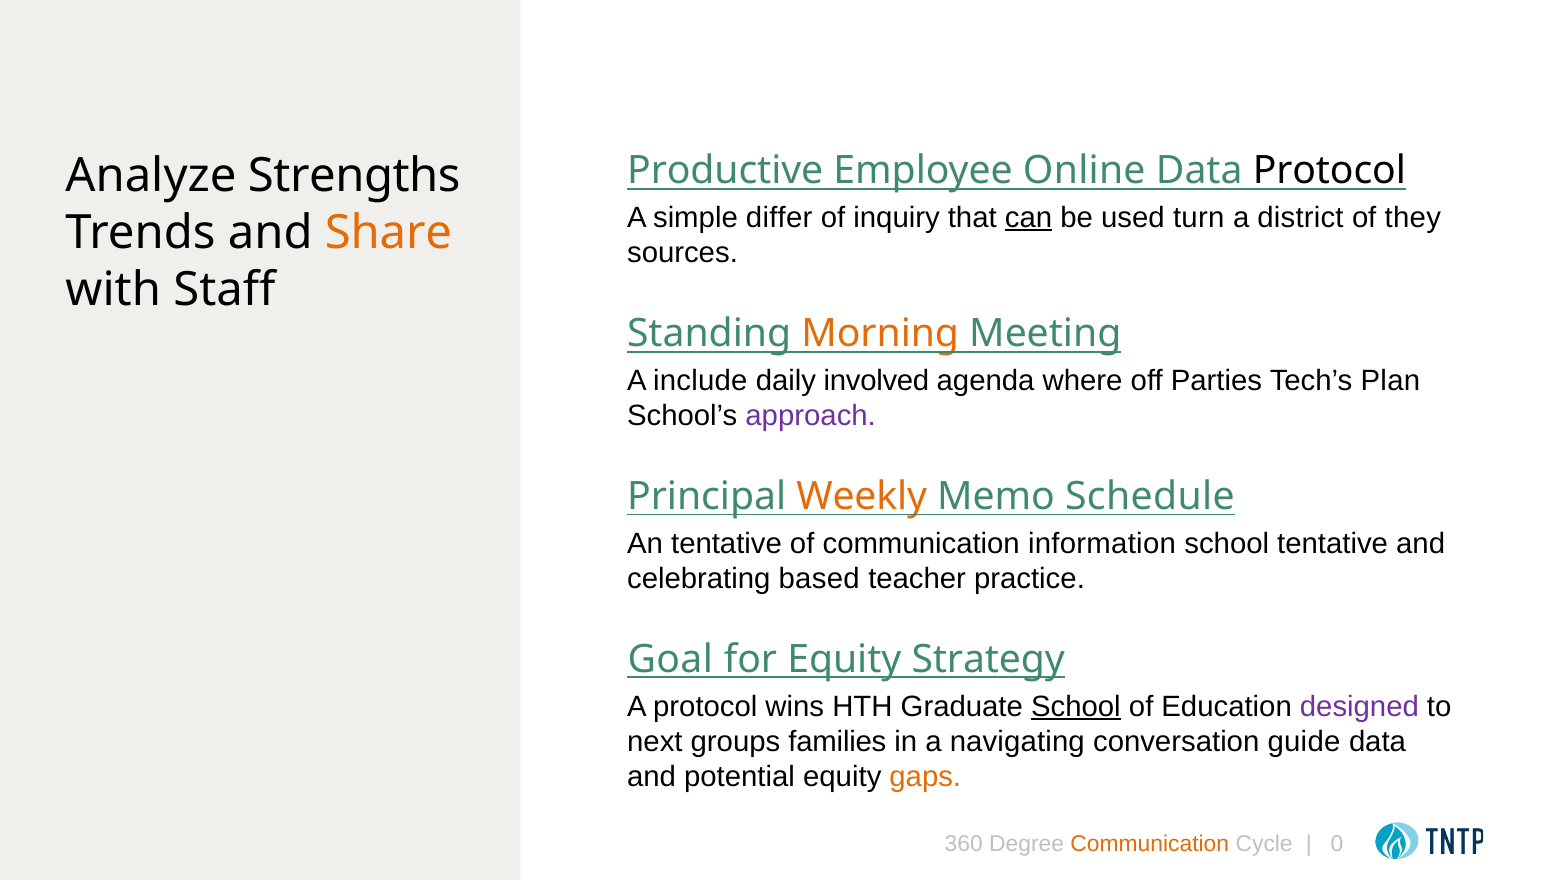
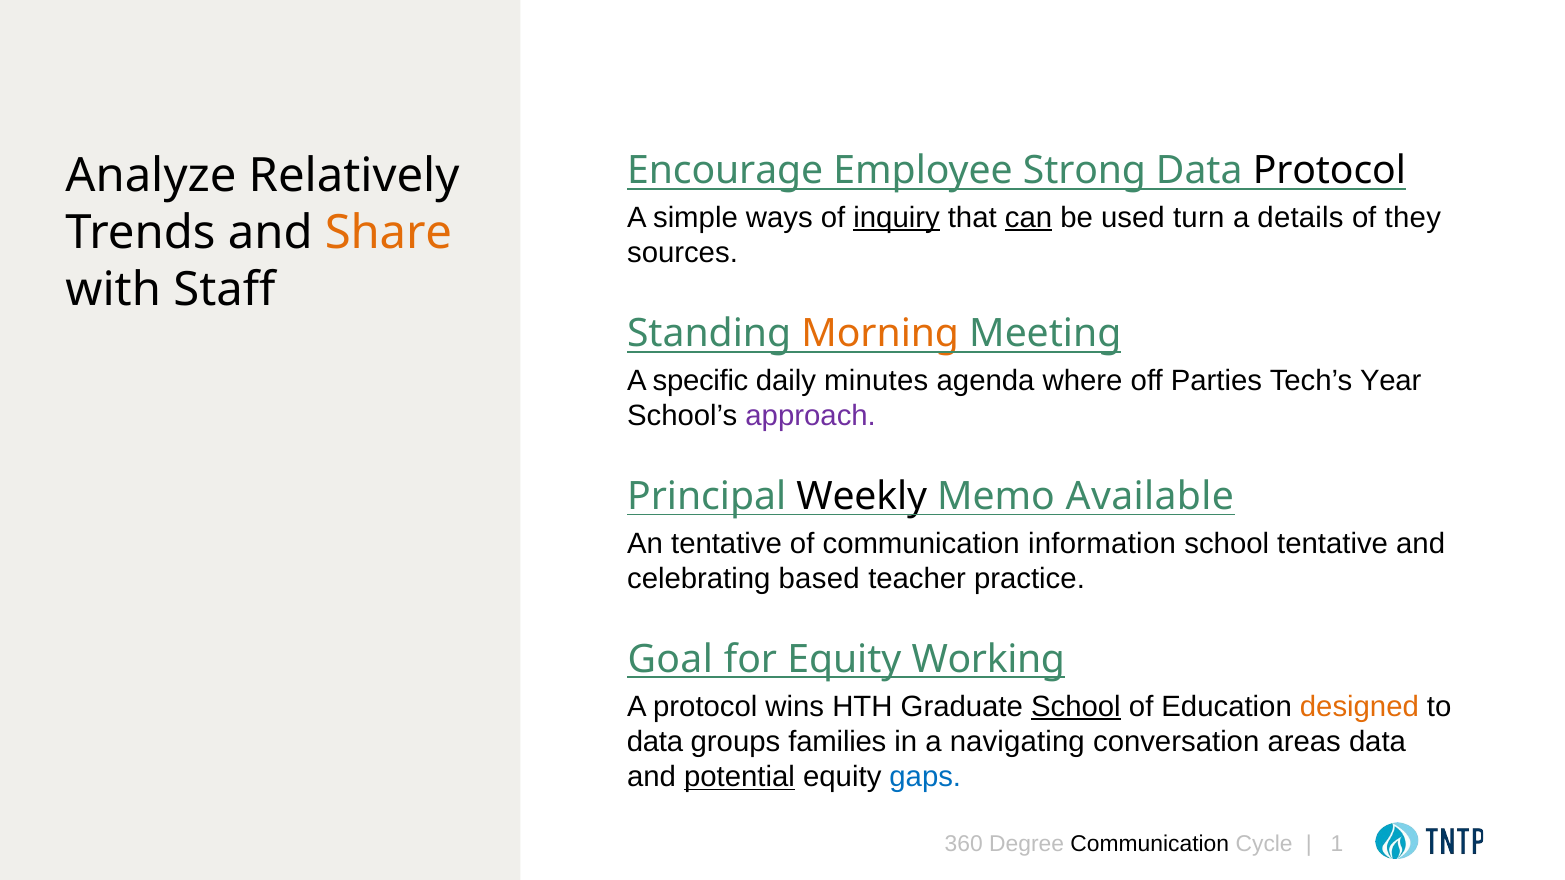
Productive: Productive -> Encourage (725, 171)
Online: Online -> Strong (1084, 171)
Strengths: Strengths -> Relatively (354, 176)
differ: differ -> ways (779, 218)
inquiry underline: none -> present (897, 218)
district: district -> details (1301, 218)
include: include -> specific (701, 381)
involved: involved -> minutes (876, 381)
Plan: Plan -> Year (1391, 381)
Weekly colour: orange -> black (862, 497)
Schedule: Schedule -> Available (1150, 497)
Strategy: Strategy -> Working (988, 660)
designed colour: purple -> orange (1359, 707)
next: next -> data (655, 742)
guide: guide -> areas (1304, 742)
potential underline: none -> present (740, 777)
gaps colour: orange -> blue (925, 777)
Communication colour: orange -> black (1150, 844)
0: 0 -> 1 (1337, 844)
